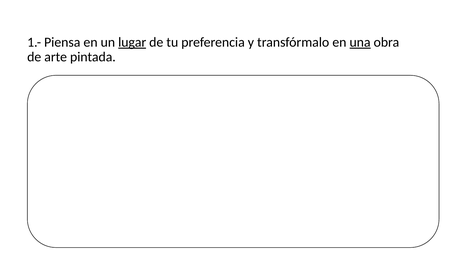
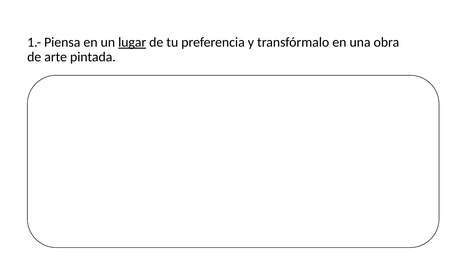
una underline: present -> none (360, 42)
